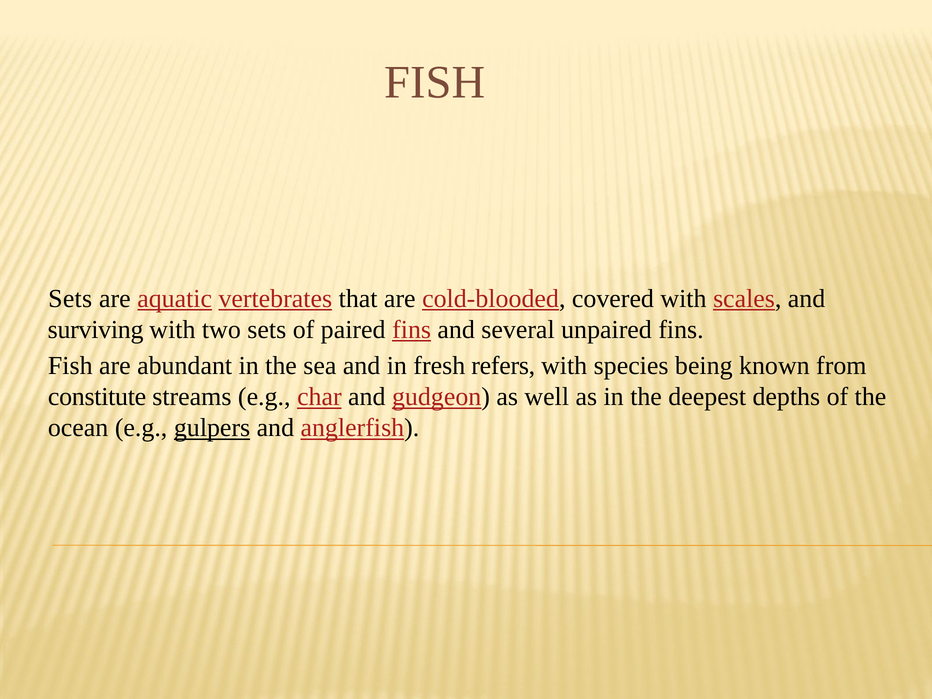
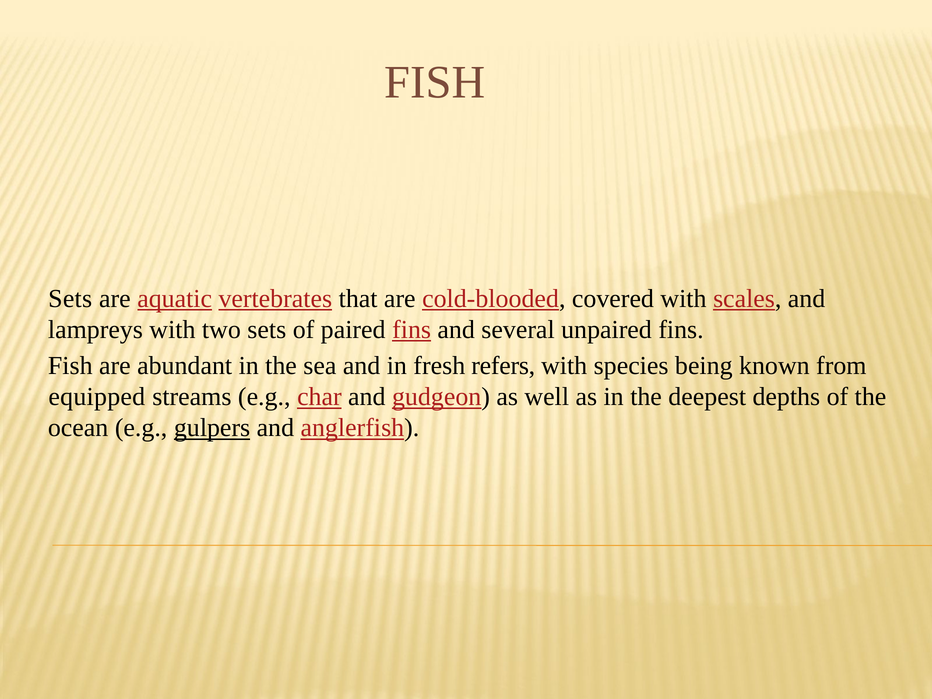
surviving: surviving -> lampreys (95, 330)
constitute: constitute -> equipped (97, 397)
